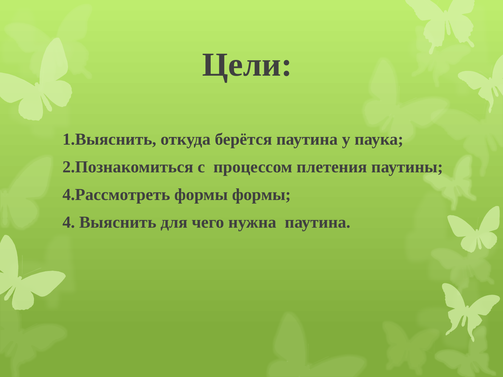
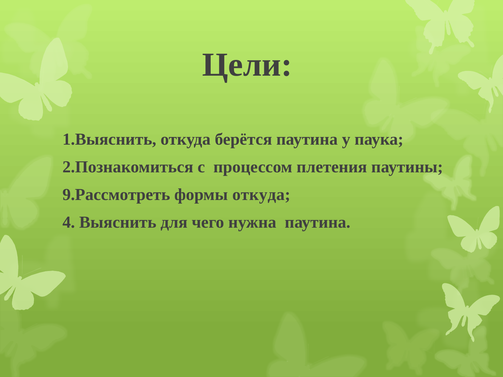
4.Рассмотреть: 4.Рассмотреть -> 9.Рассмотреть (116, 195)
формы формы: формы -> откуда (261, 195)
